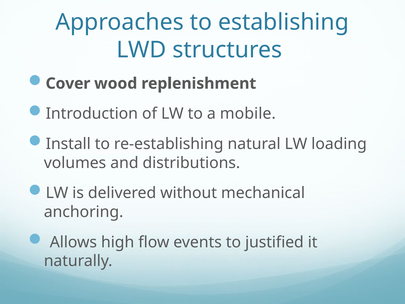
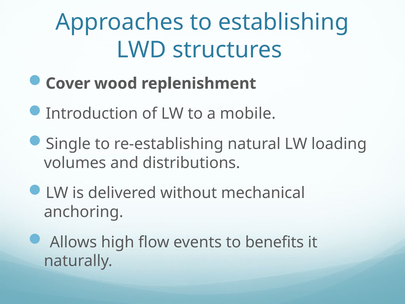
Install: Install -> Single (68, 144)
justified: justified -> benefits (274, 242)
